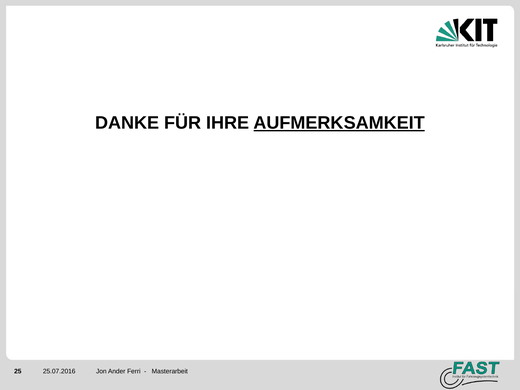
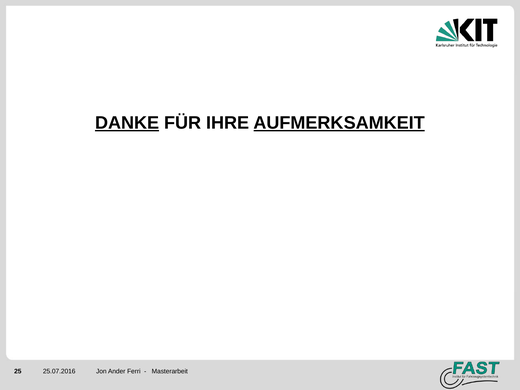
DANKE underline: none -> present (127, 123)
